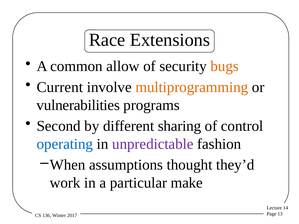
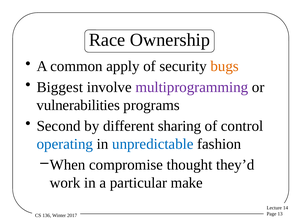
Extensions: Extensions -> Ownership (170, 40)
allow: allow -> apply (123, 66)
Current: Current -> Biggest (60, 87)
multiprogramming colour: orange -> purple (192, 87)
unpredictable colour: purple -> blue (153, 144)
assumptions: assumptions -> compromise (126, 165)
